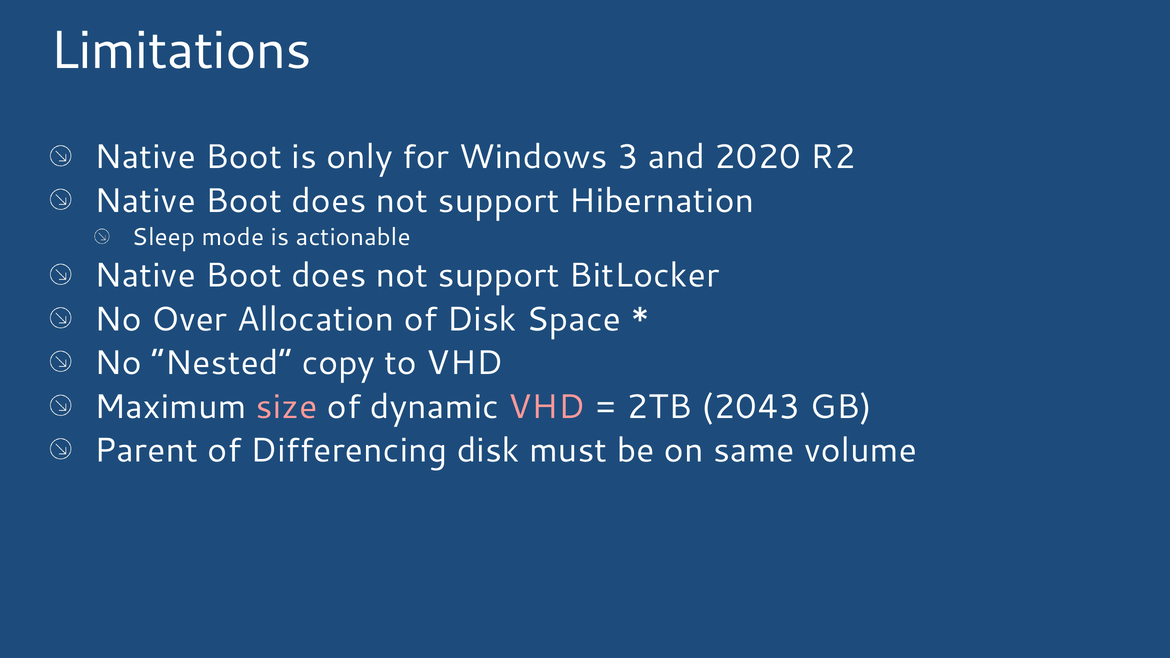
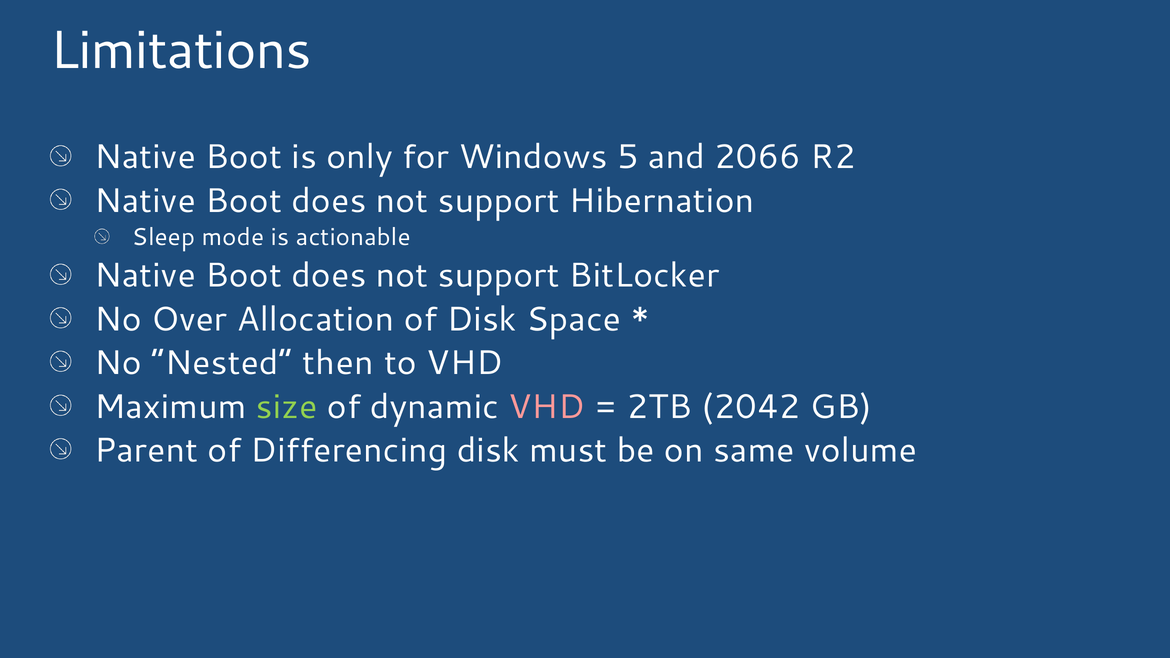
3: 3 -> 5 (628, 157)
2020: 2020 -> 2066 (758, 157)
copy: copy -> then (338, 363)
size colour: pink -> light green (287, 407)
2043: 2043 -> 2042 (751, 407)
